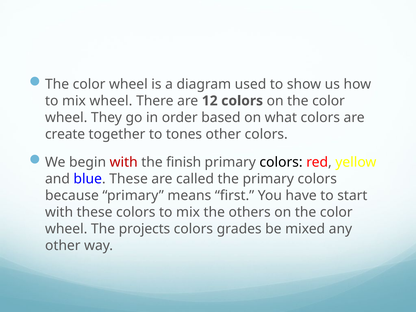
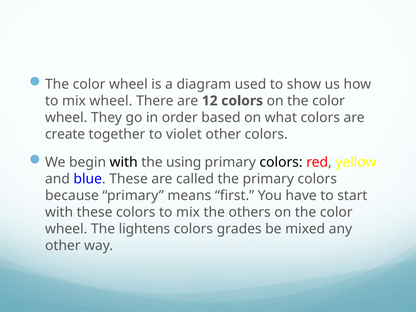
tones: tones -> violet (184, 134)
with colour: red -> black (124, 162)
finish: finish -> using (184, 162)
projects: projects -> lightens (144, 229)
